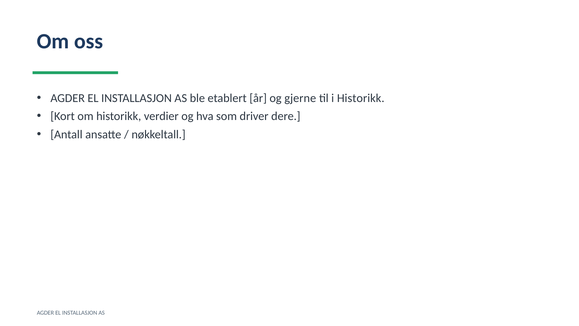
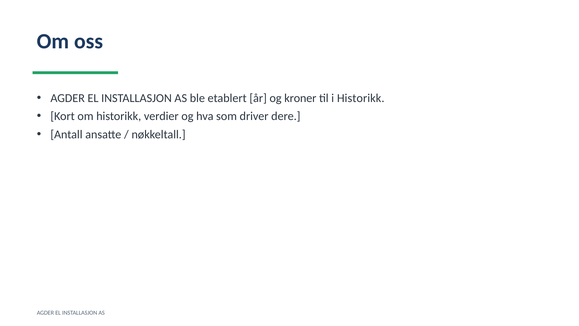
gjerne: gjerne -> kroner (300, 98)
